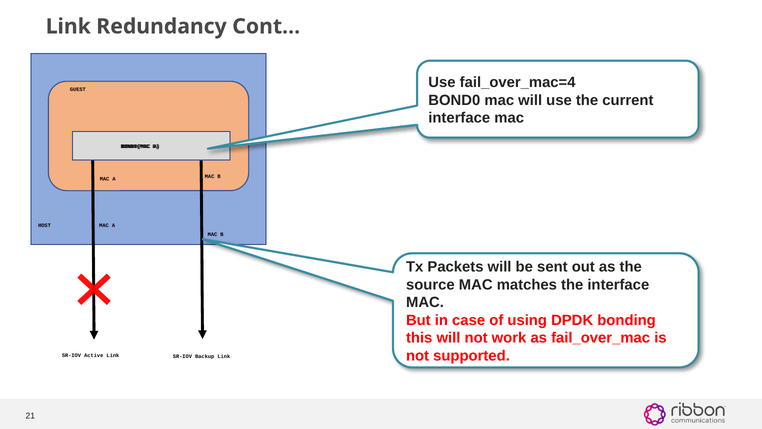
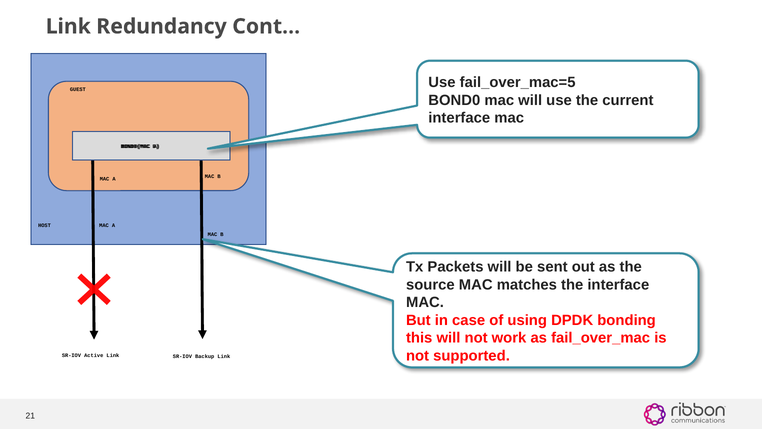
fail_over_mac=4: fail_over_mac=4 -> fail_over_mac=5 (518, 82)
